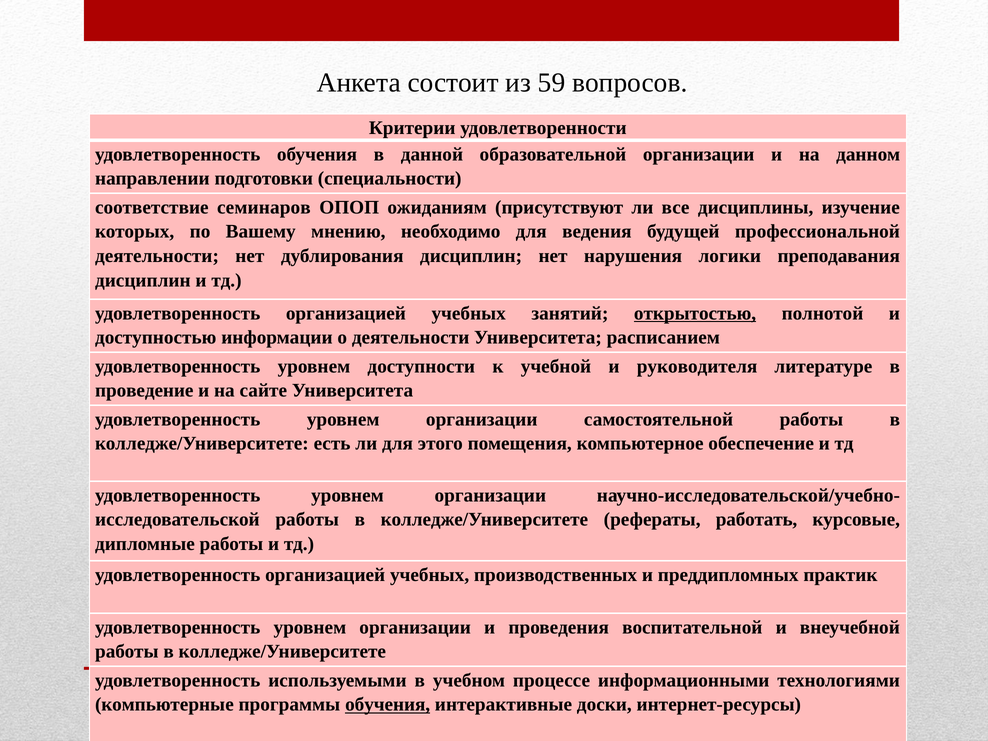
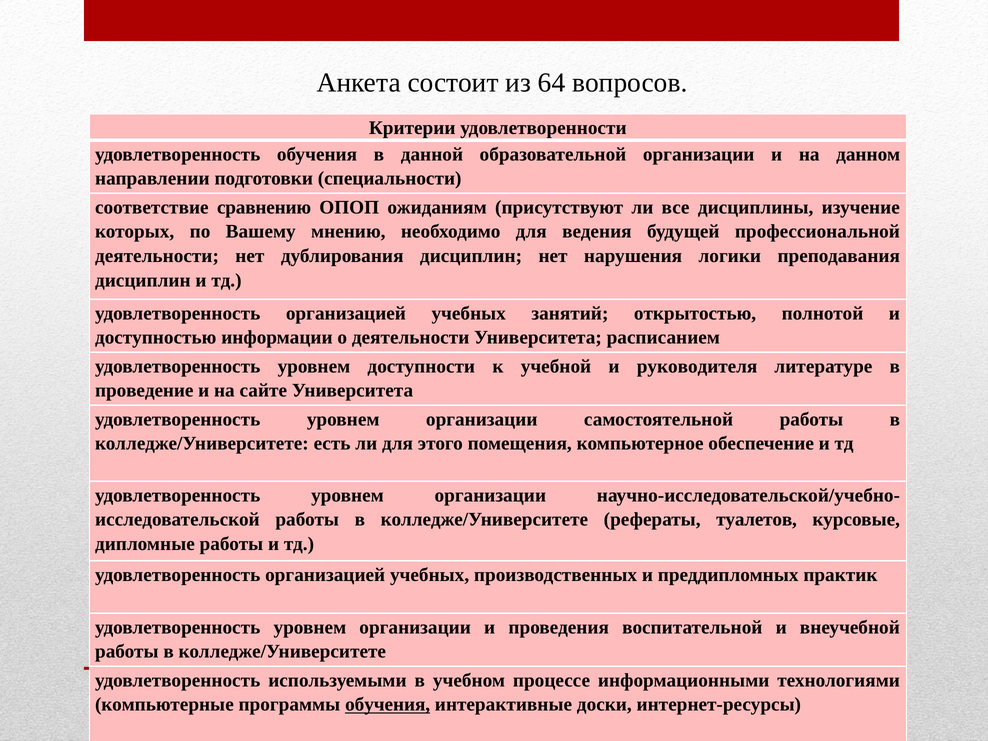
59: 59 -> 64 (552, 83)
семинаров: семинаров -> сравнению (264, 207)
открытостью underline: present -> none (695, 313)
работать: работать -> туалетов (757, 520)
